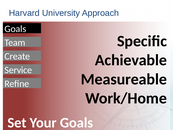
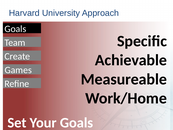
Service: Service -> Games (18, 70)
